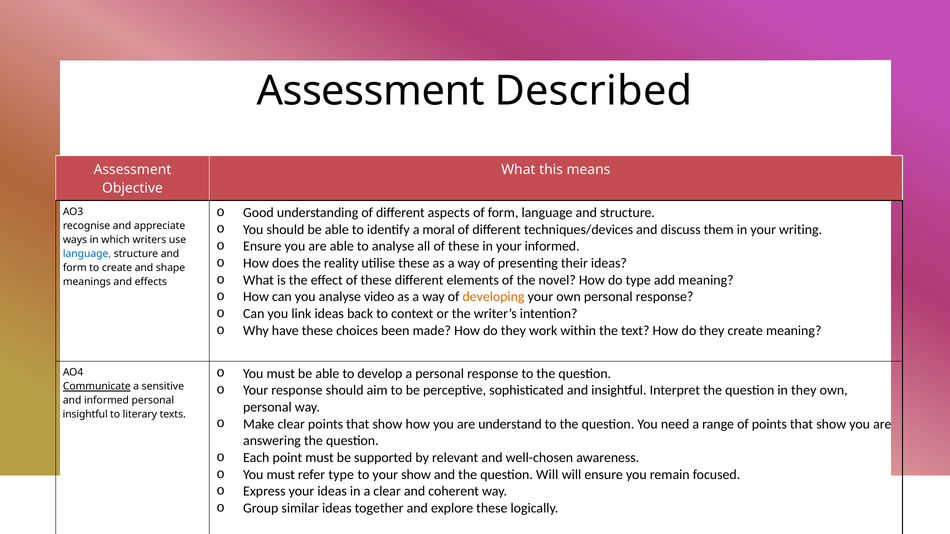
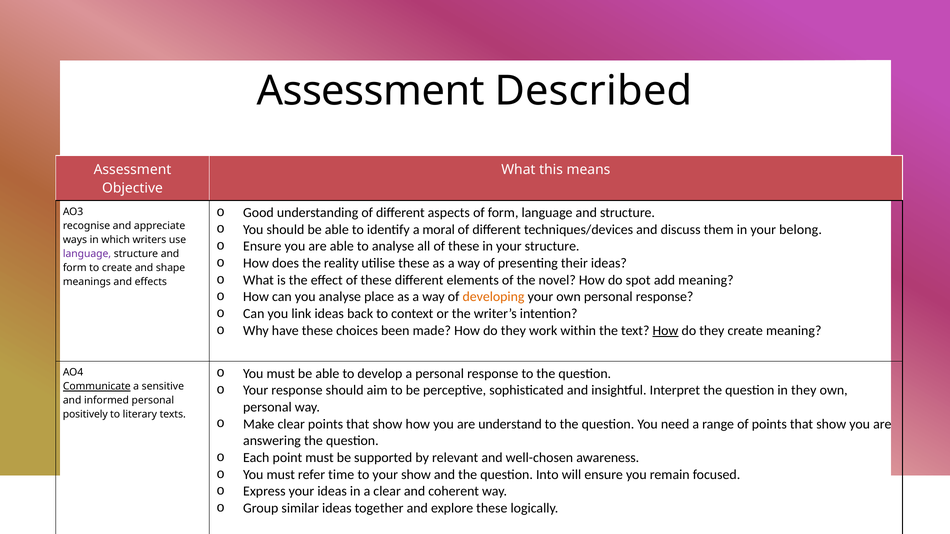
writing: writing -> belong (801, 230)
your informed: informed -> structure (552, 247)
language colour: blue -> purple (87, 254)
do type: type -> spot (638, 280)
video: video -> place (379, 297)
How underline: none -> present (665, 331)
insightful: insightful -> positively (85, 415)
refer type: type -> time (341, 475)
question Will: Will -> Into (547, 475)
